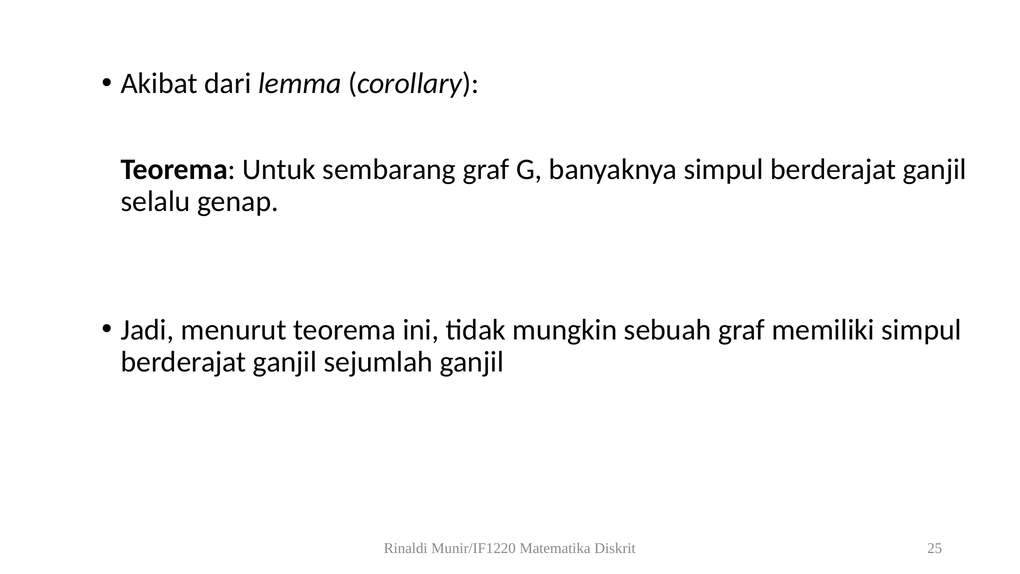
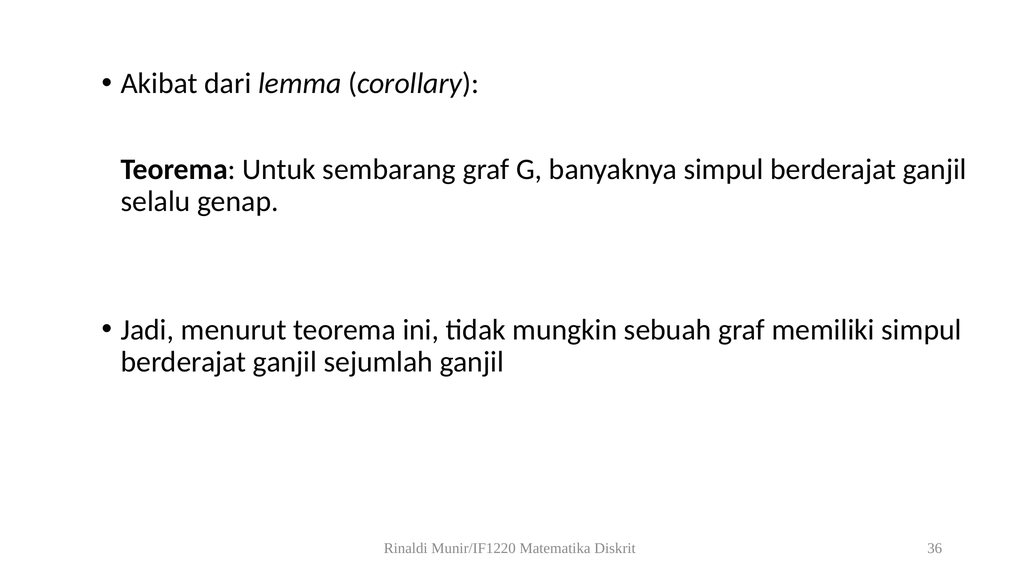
25: 25 -> 36 (935, 548)
